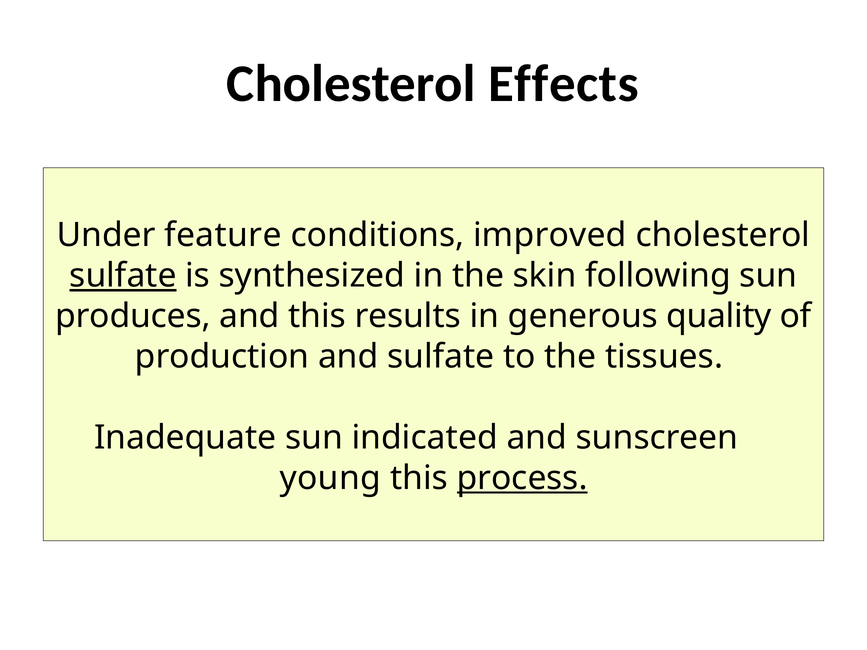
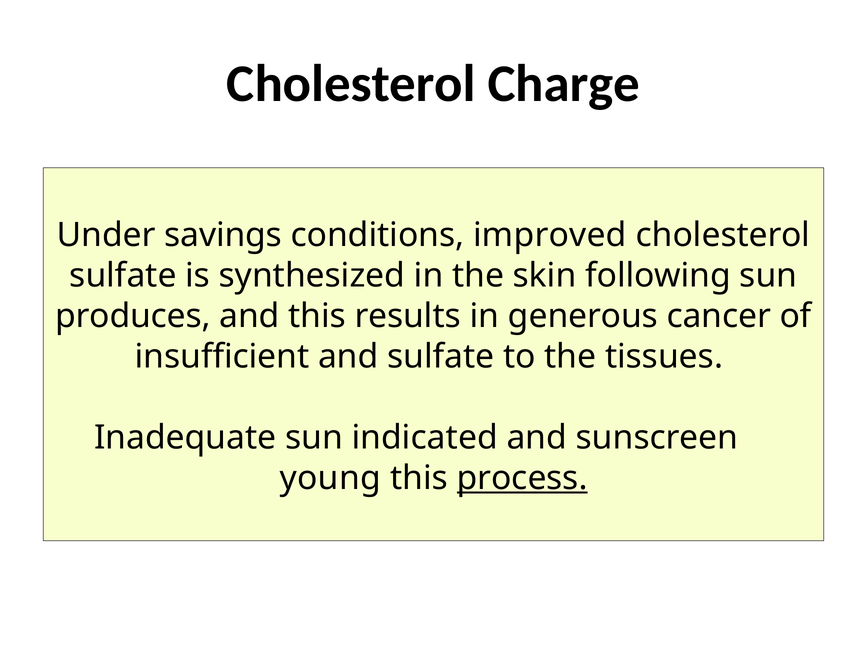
Effects: Effects -> Charge (564, 84)
feature: feature -> savings (223, 235)
sulfate underline: present -> none (123, 276)
quality: quality -> cancer (719, 316)
production: production -> insufficient (222, 357)
